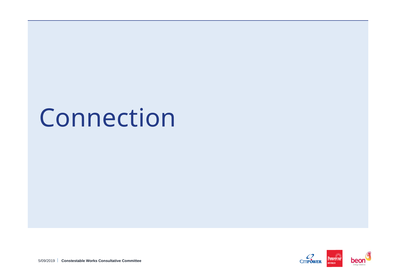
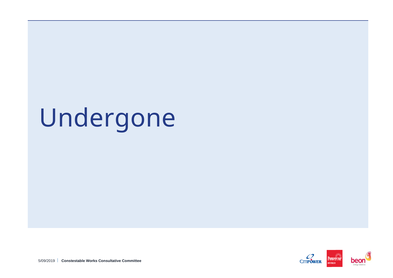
Connection: Connection -> Undergone (108, 118)
